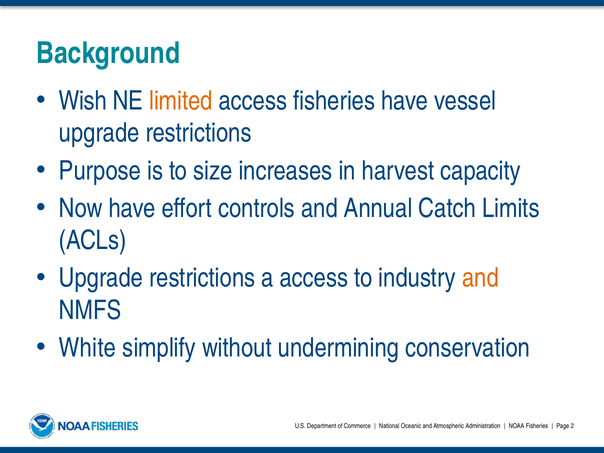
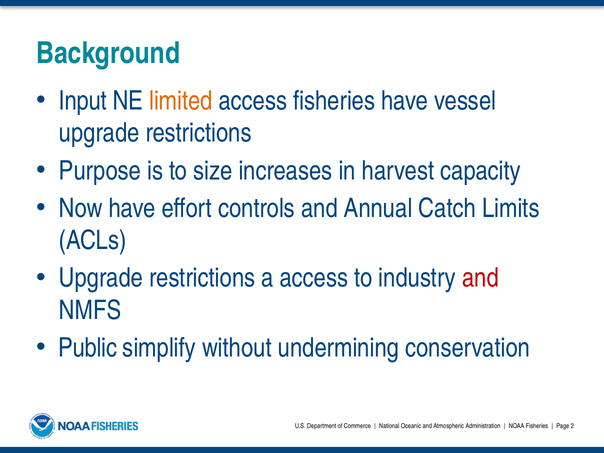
Wish: Wish -> Input (83, 101)
and colour: orange -> red (480, 278)
White: White -> Public (88, 348)
